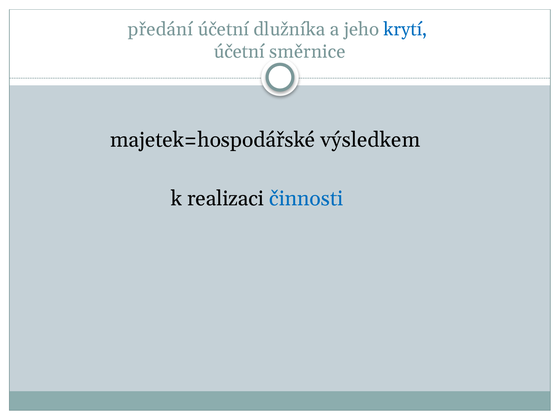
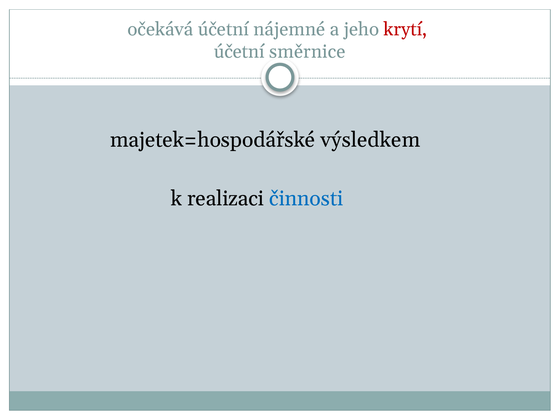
předání: předání -> očekává (160, 29)
dlužníka: dlužníka -> nájemné (289, 29)
krytí colour: blue -> red (405, 29)
